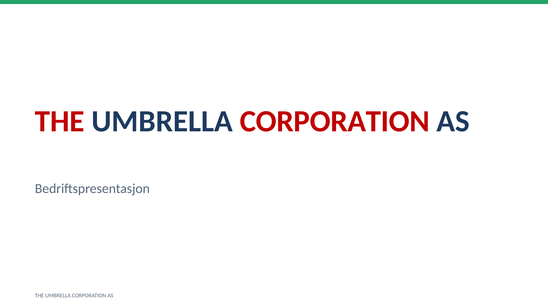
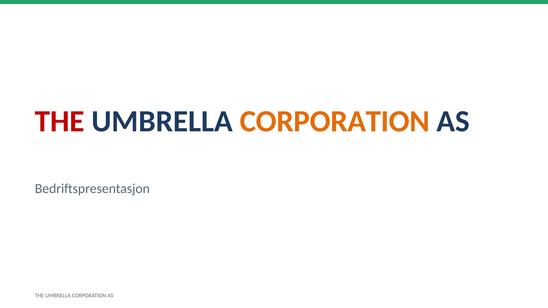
CORPORATION colour: red -> orange (335, 122)
